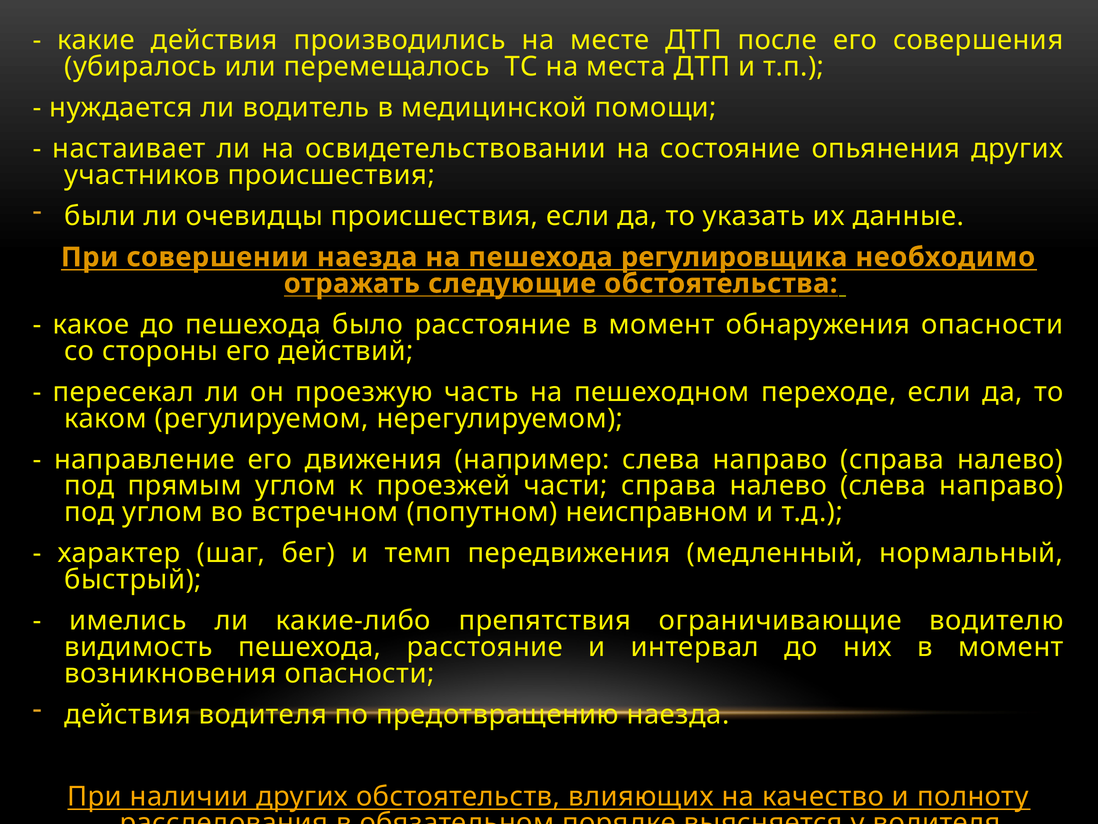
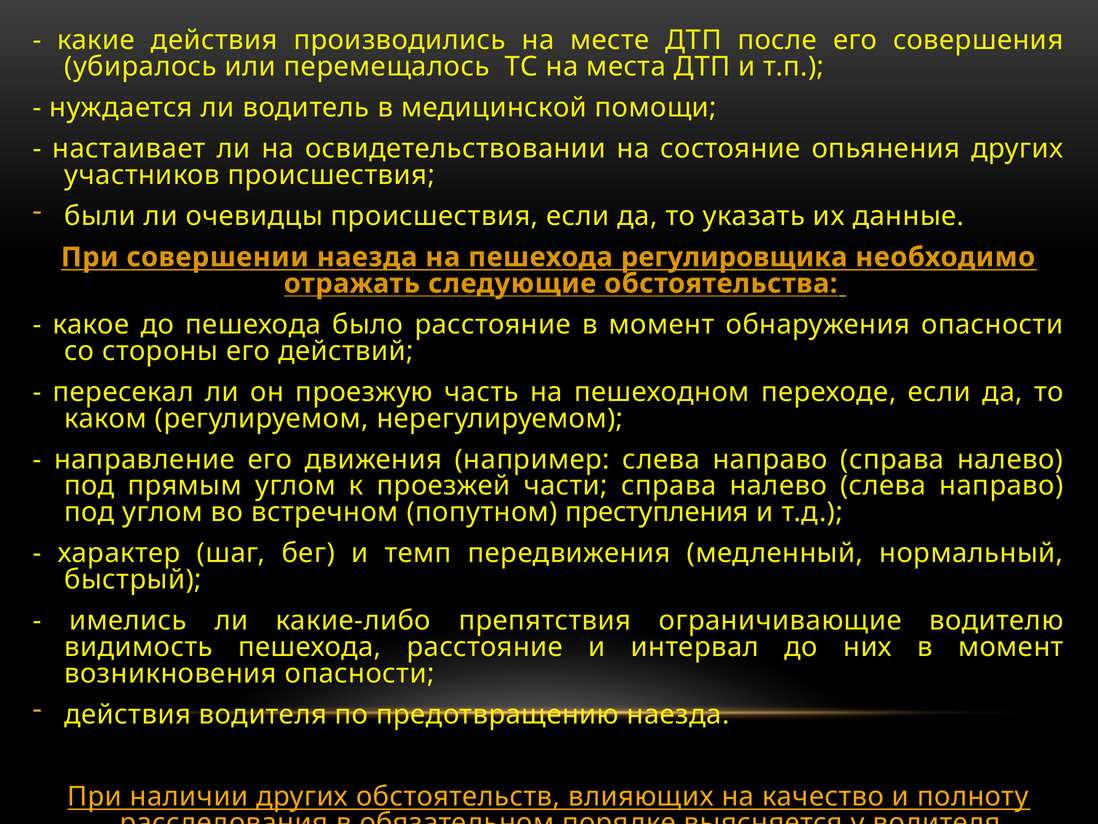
неисправном: неисправном -> преступления (657, 512)
